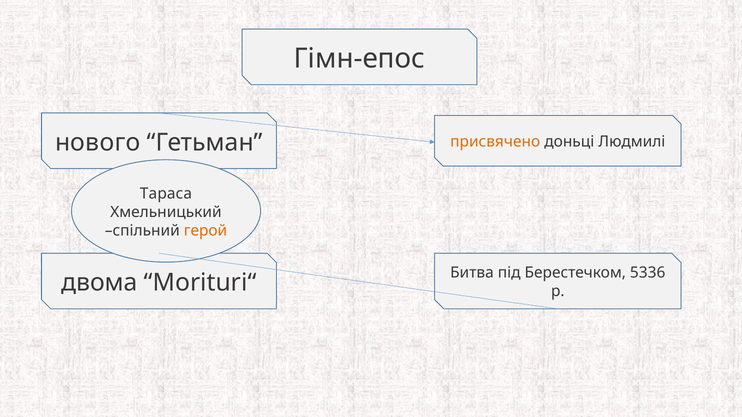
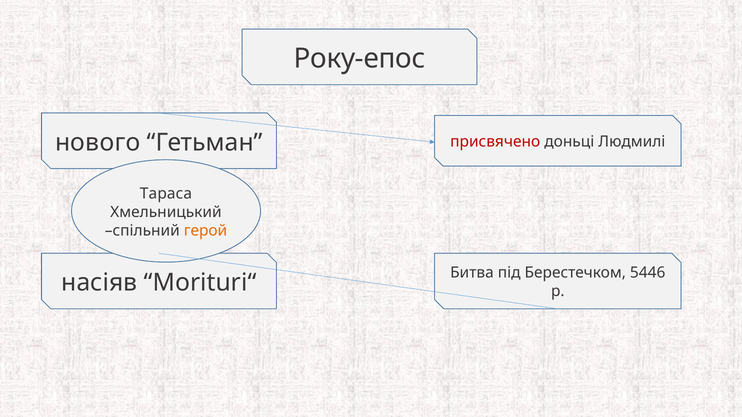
Гімн-епос: Гімн-епос -> Року-епос (360, 59)
присвячено colour: orange -> red (495, 142)
5336: 5336 -> 5446 (648, 273)
двома: двома -> насіяв (99, 283)
